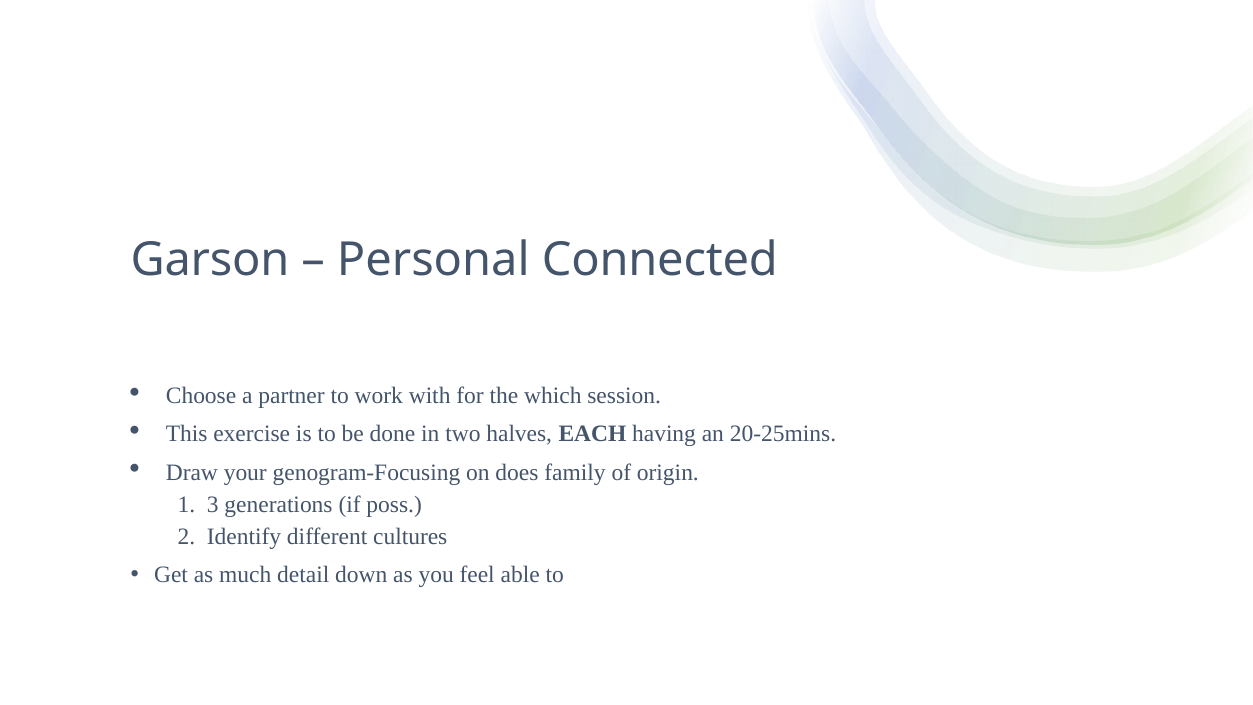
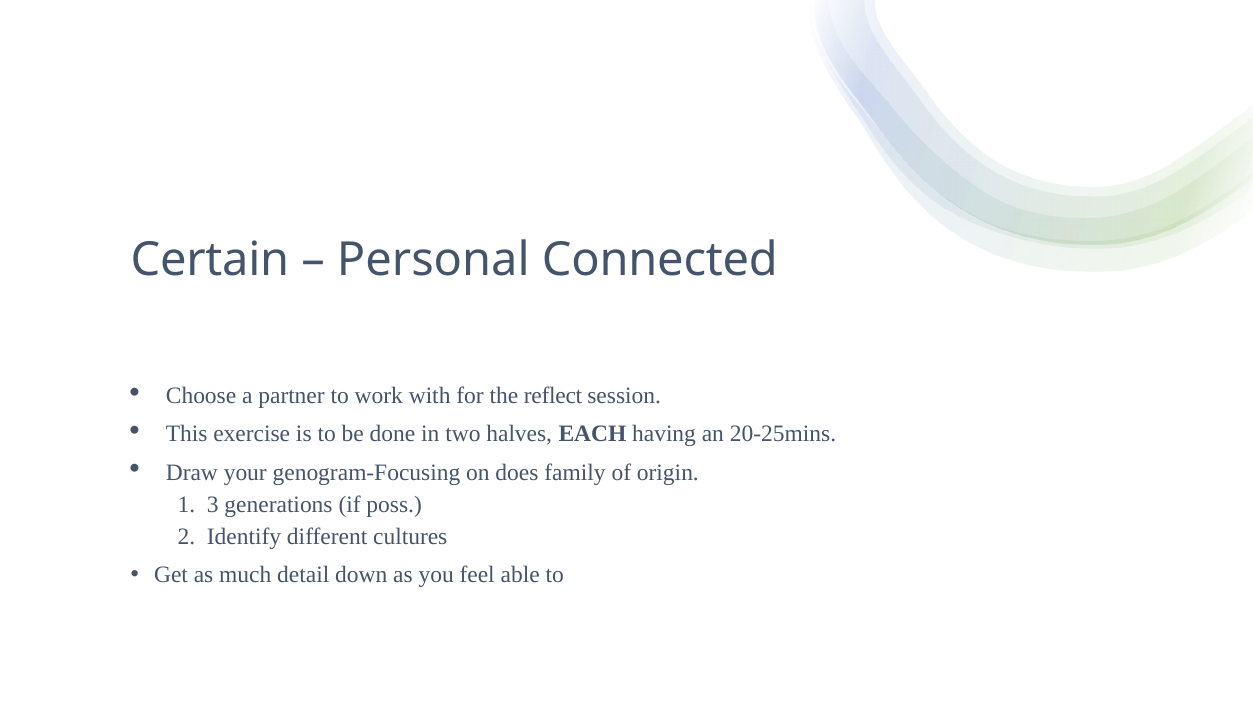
Garson: Garson -> Certain (210, 260)
which: which -> reflect (553, 396)
